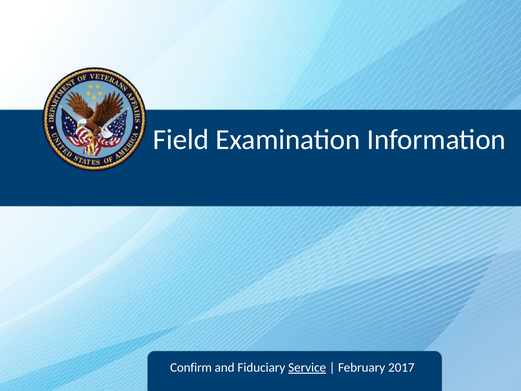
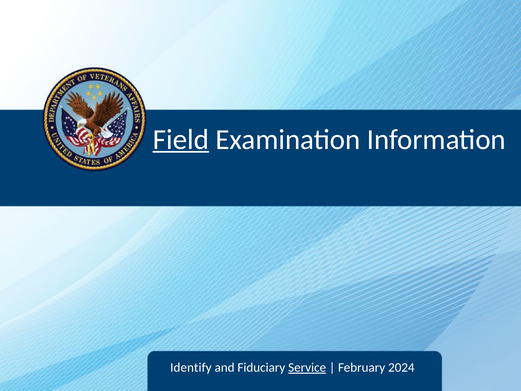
Field underline: none -> present (181, 139)
Confirm: Confirm -> Identify (191, 367)
2017: 2017 -> 2024 (401, 367)
